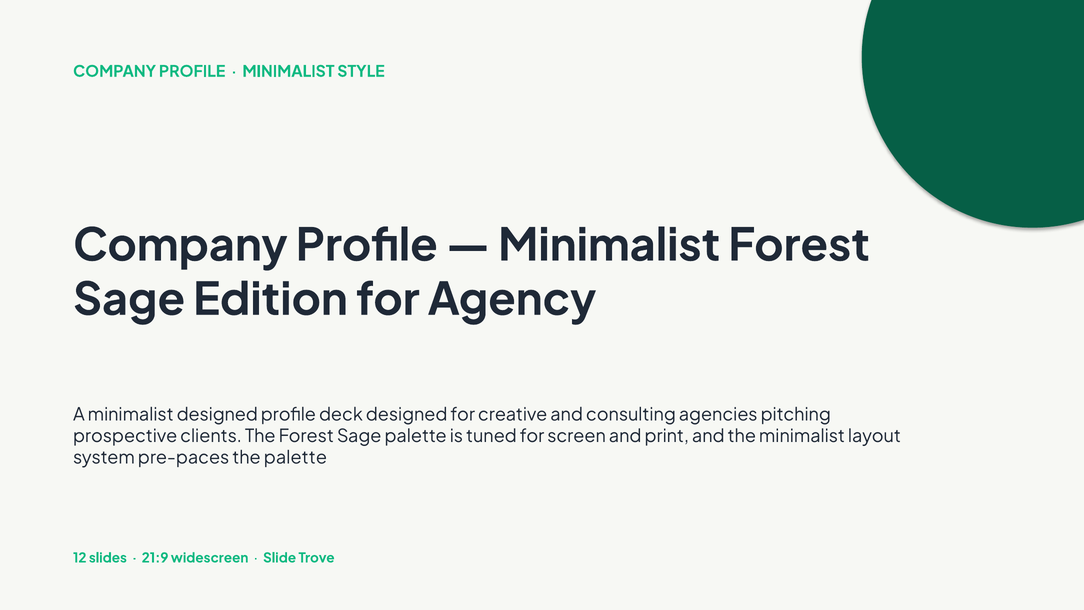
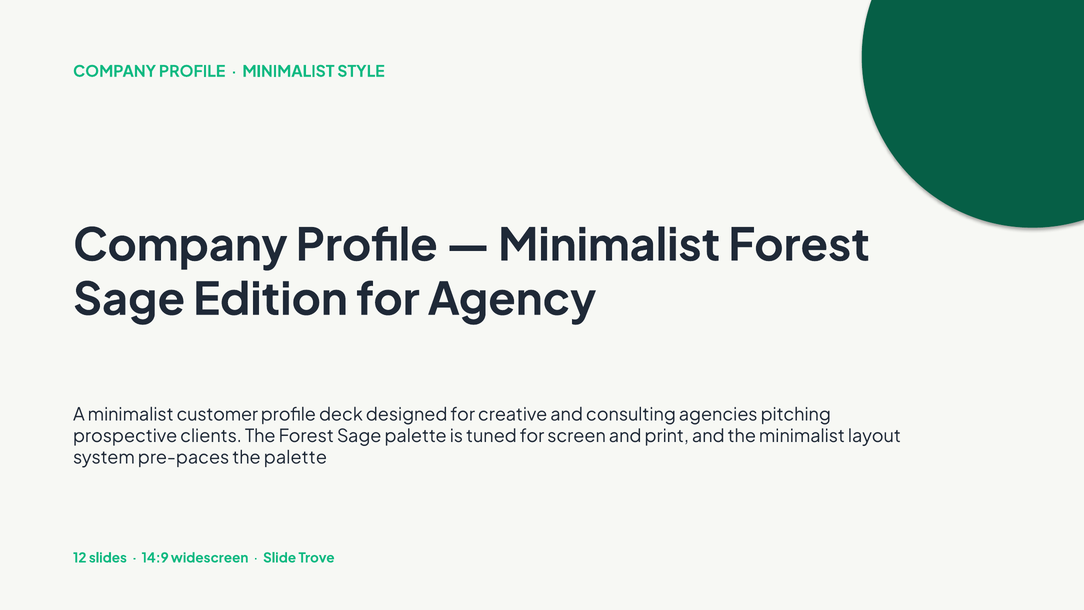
minimalist designed: designed -> customer (217, 414)
21:9: 21:9 -> 14:9 (155, 558)
